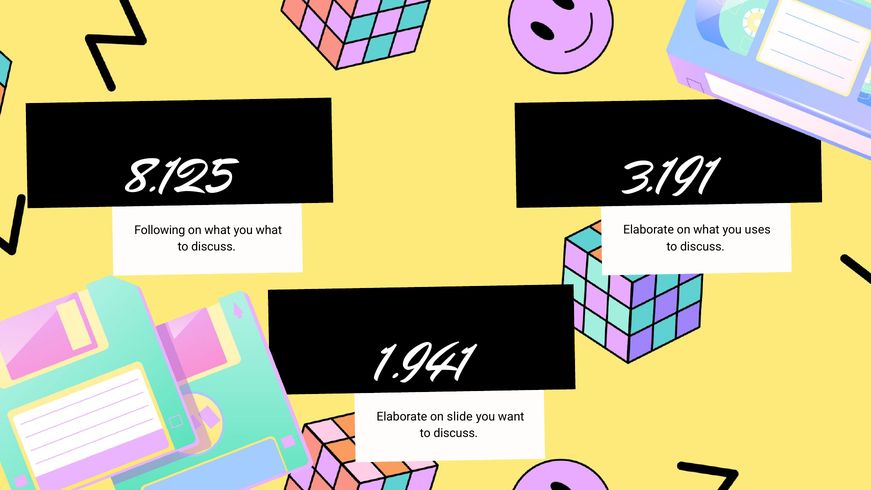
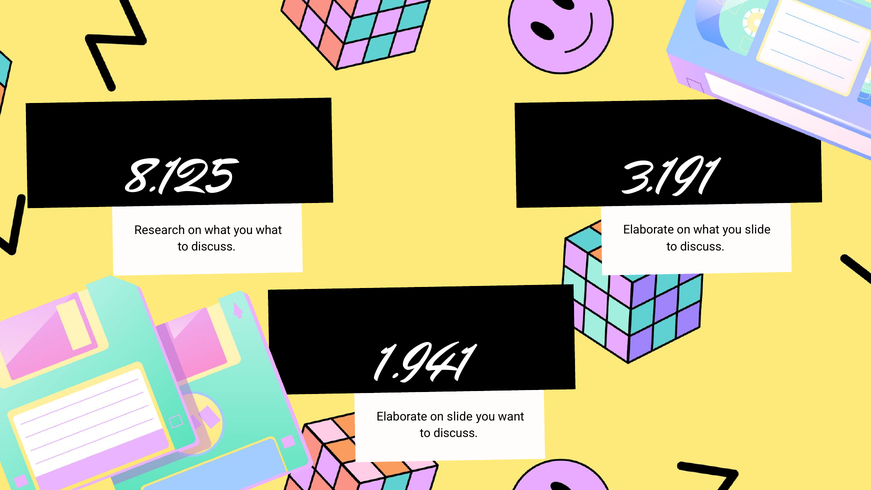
you uses: uses -> slide (758, 230)
Following: Following -> Research (160, 230)
